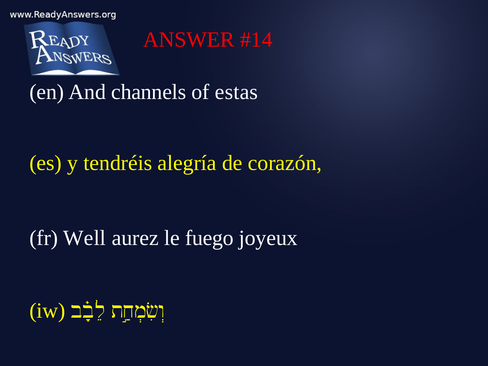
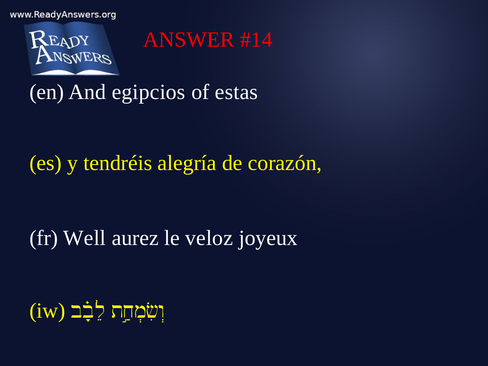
channels: channels -> egipcios (149, 92)
fuego: fuego -> veloz (209, 238)
